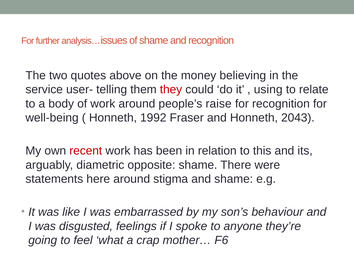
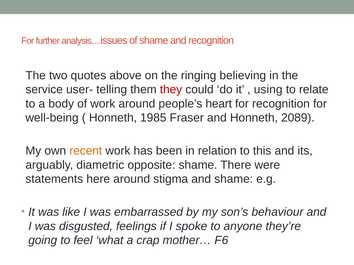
money: money -> ringing (199, 76)
raise: raise -> heart (219, 104)
1992: 1992 -> 1985 (153, 118)
2043: 2043 -> 2089 (298, 118)
recent colour: red -> orange (86, 151)
